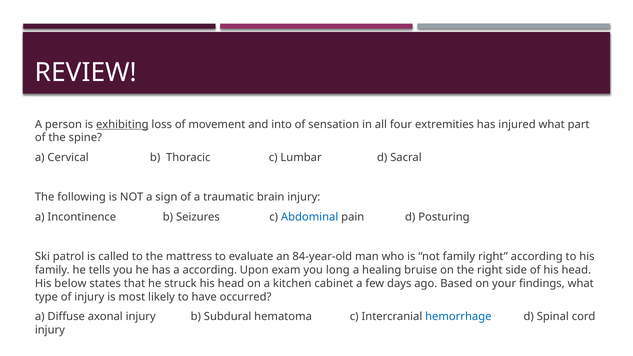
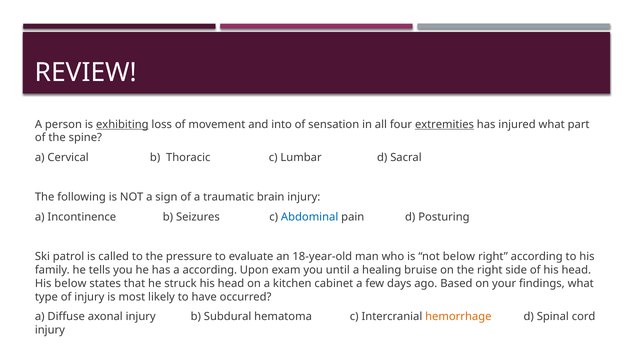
extremities underline: none -> present (444, 124)
mattress: mattress -> pressure (189, 257)
84-year-old: 84-year-old -> 18-year-old (322, 257)
not family: family -> below (459, 257)
long: long -> until (338, 270)
hemorrhage colour: blue -> orange (458, 317)
